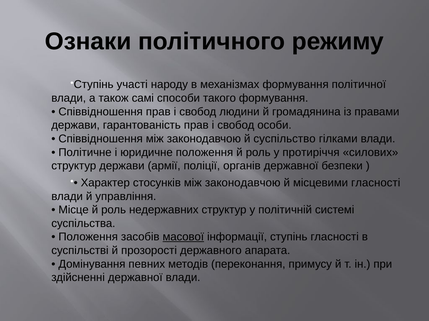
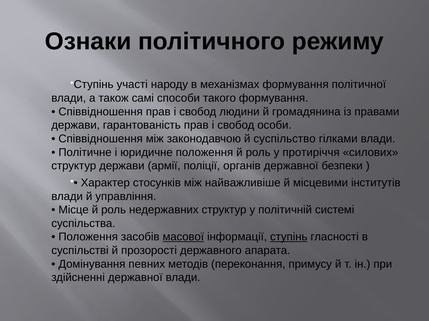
стосунків між законодавчою: законодавчою -> найважливіше (243, 183)
місцевими гласності: гласності -> інститутів (376, 183)
ступінь underline: none -> present (289, 237)
